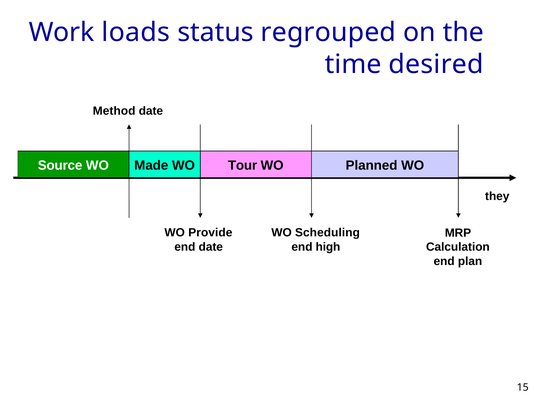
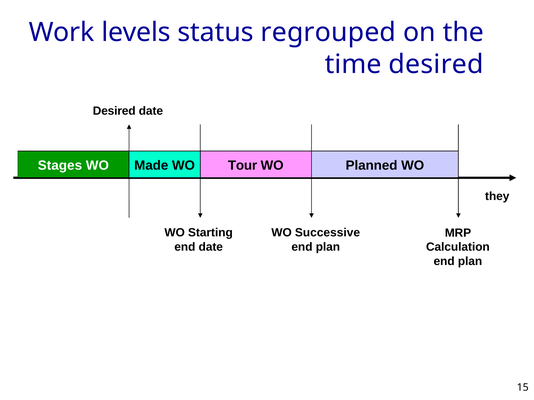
loads: loads -> levels (136, 33)
Method: Method -> Desired (114, 111)
Source: Source -> Stages (60, 166)
Provide: Provide -> Starting (210, 233)
Scheduling: Scheduling -> Successive (327, 233)
high: high -> plan (328, 247)
